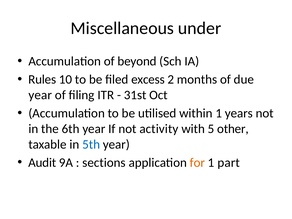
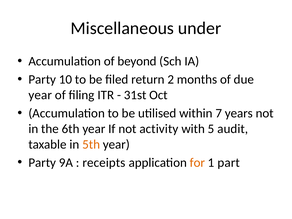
Rules: Rules -> Party (42, 79)
excess: excess -> return (148, 79)
within 1: 1 -> 7 (219, 113)
other: other -> audit (233, 129)
5th colour: blue -> orange (91, 144)
Audit: Audit -> Party (42, 163)
sections: sections -> receipts (104, 163)
